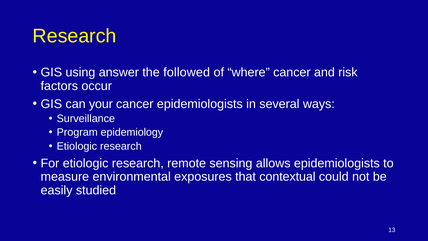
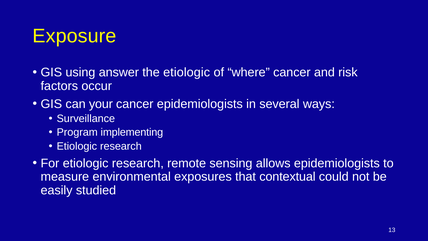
Research: Research -> Exposure (74, 36)
the followed: followed -> etiologic (187, 72)
epidemiology: epidemiology -> implementing (132, 132)
